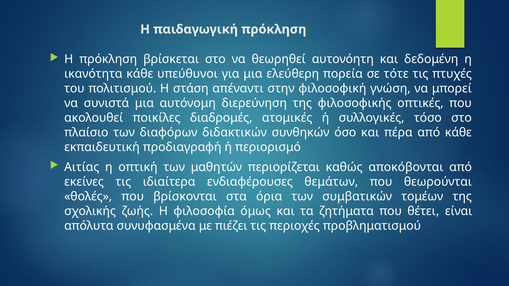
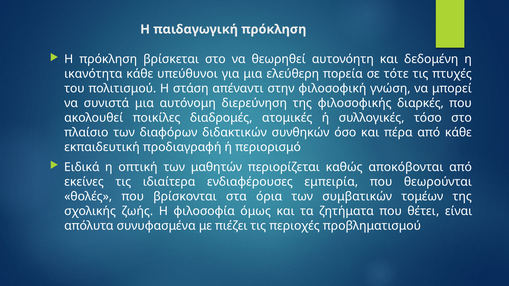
οπτικές: οπτικές -> διαρκές (420, 103)
Αιτίας: Αιτίας -> Ειδικά (82, 167)
θεμάτων: θεμάτων -> εμπειρία (331, 182)
